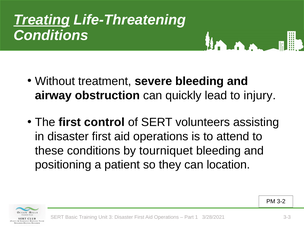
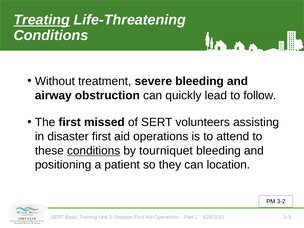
injury: injury -> follow (260, 95)
control: control -> missed (104, 122)
conditions underline: none -> present (94, 151)
